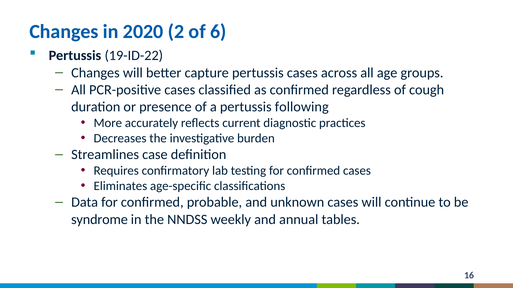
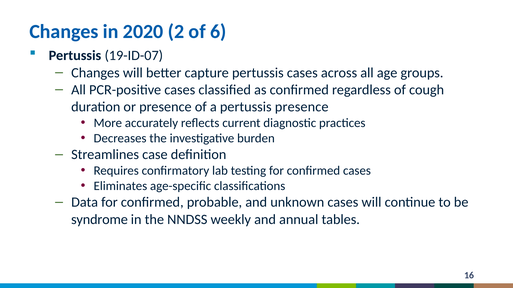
19-ID-22: 19-ID-22 -> 19-ID-07 (134, 56)
pertussis following: following -> presence (302, 107)
